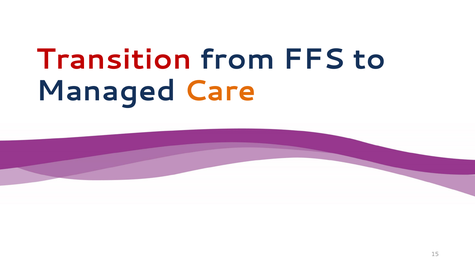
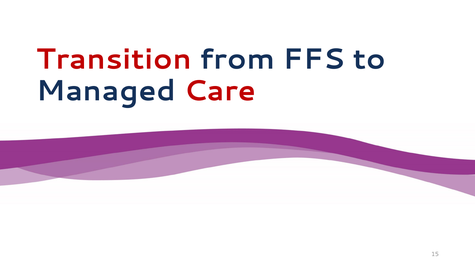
Care colour: orange -> red (220, 91)
